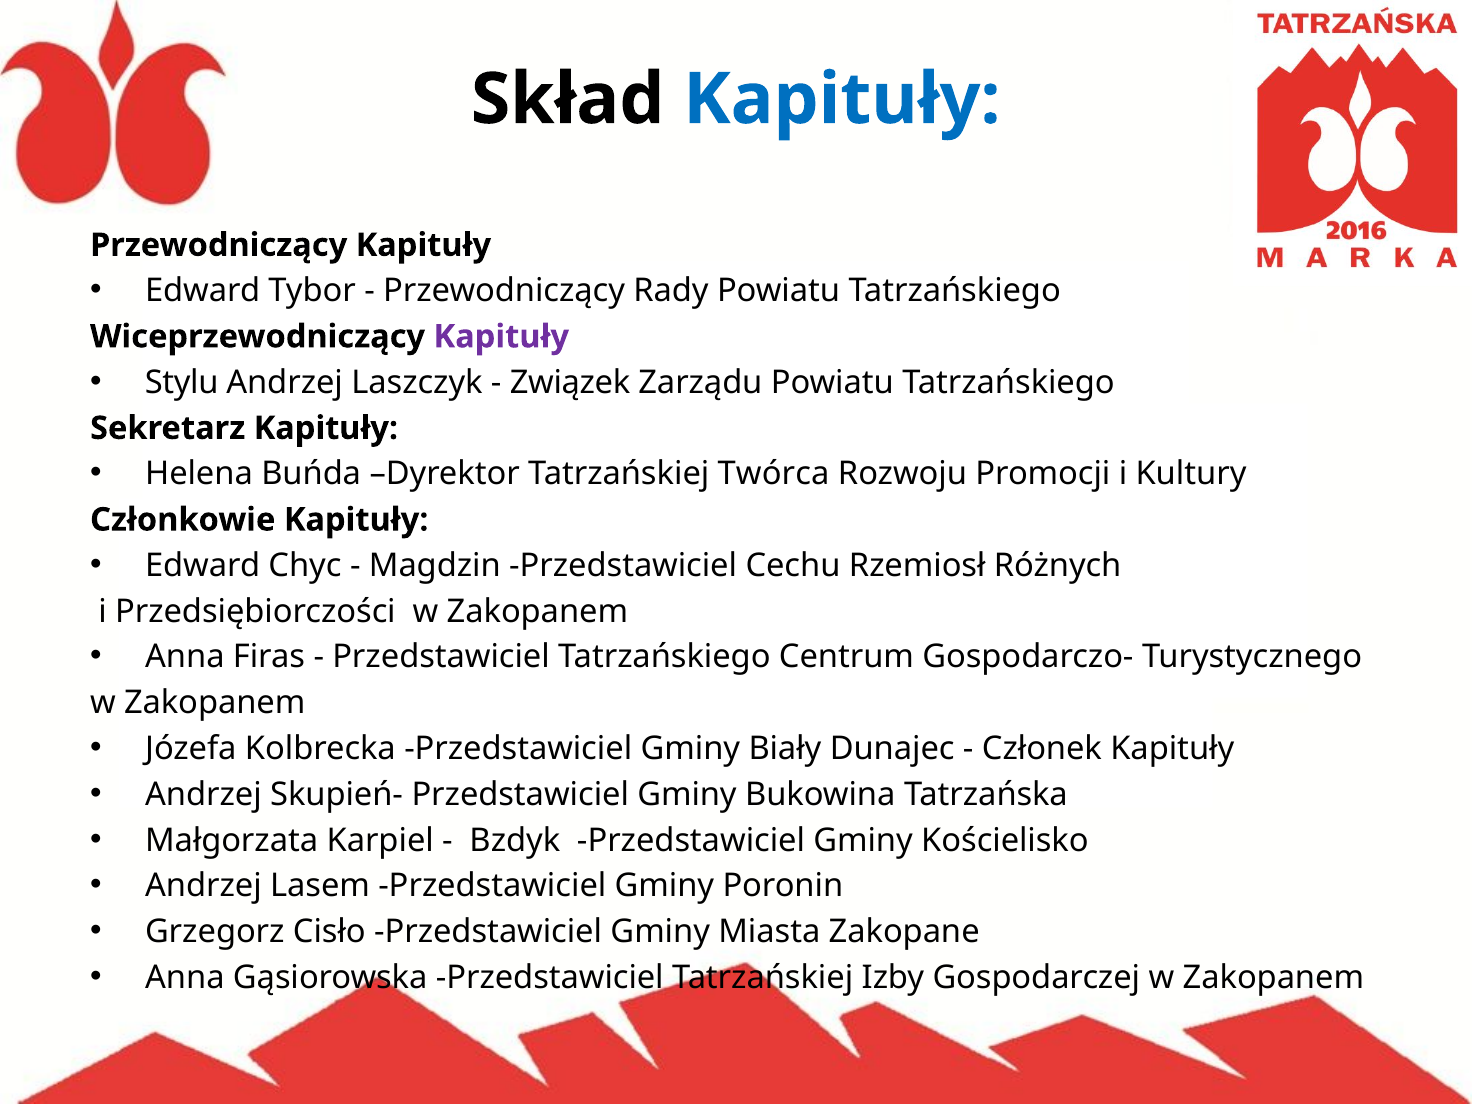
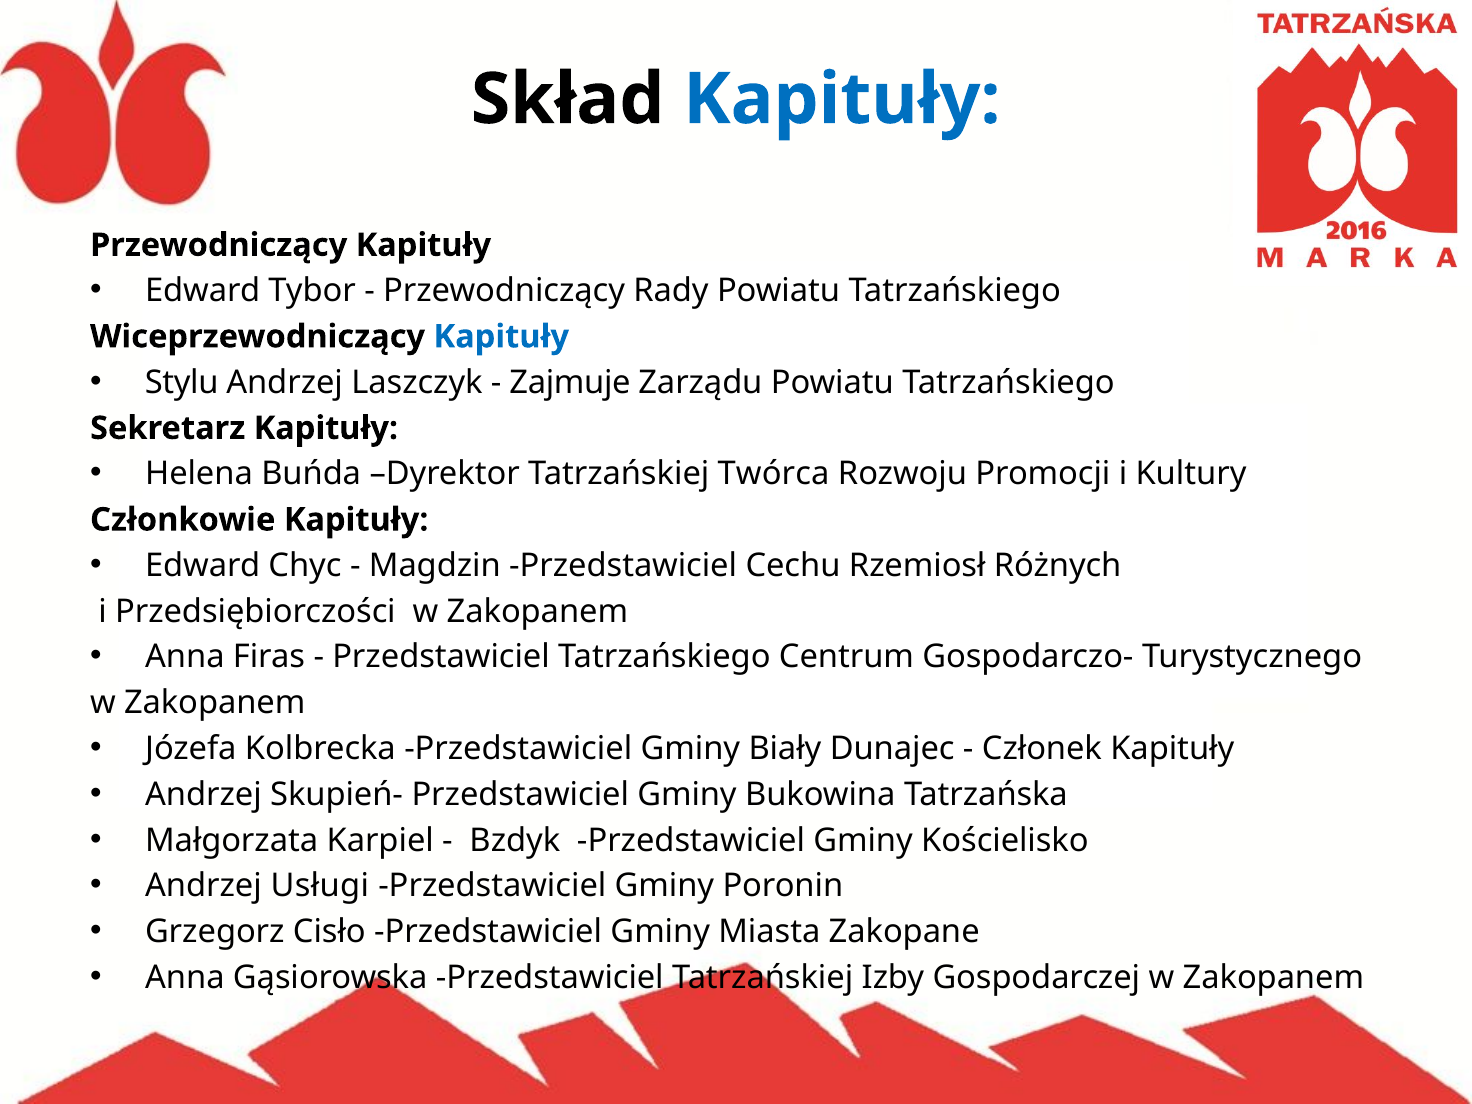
Kapituły colour: purple -> blue (501, 337)
Związek: Związek -> Zajmuje (570, 382)
Lasem: Lasem -> Usługi (320, 886)
